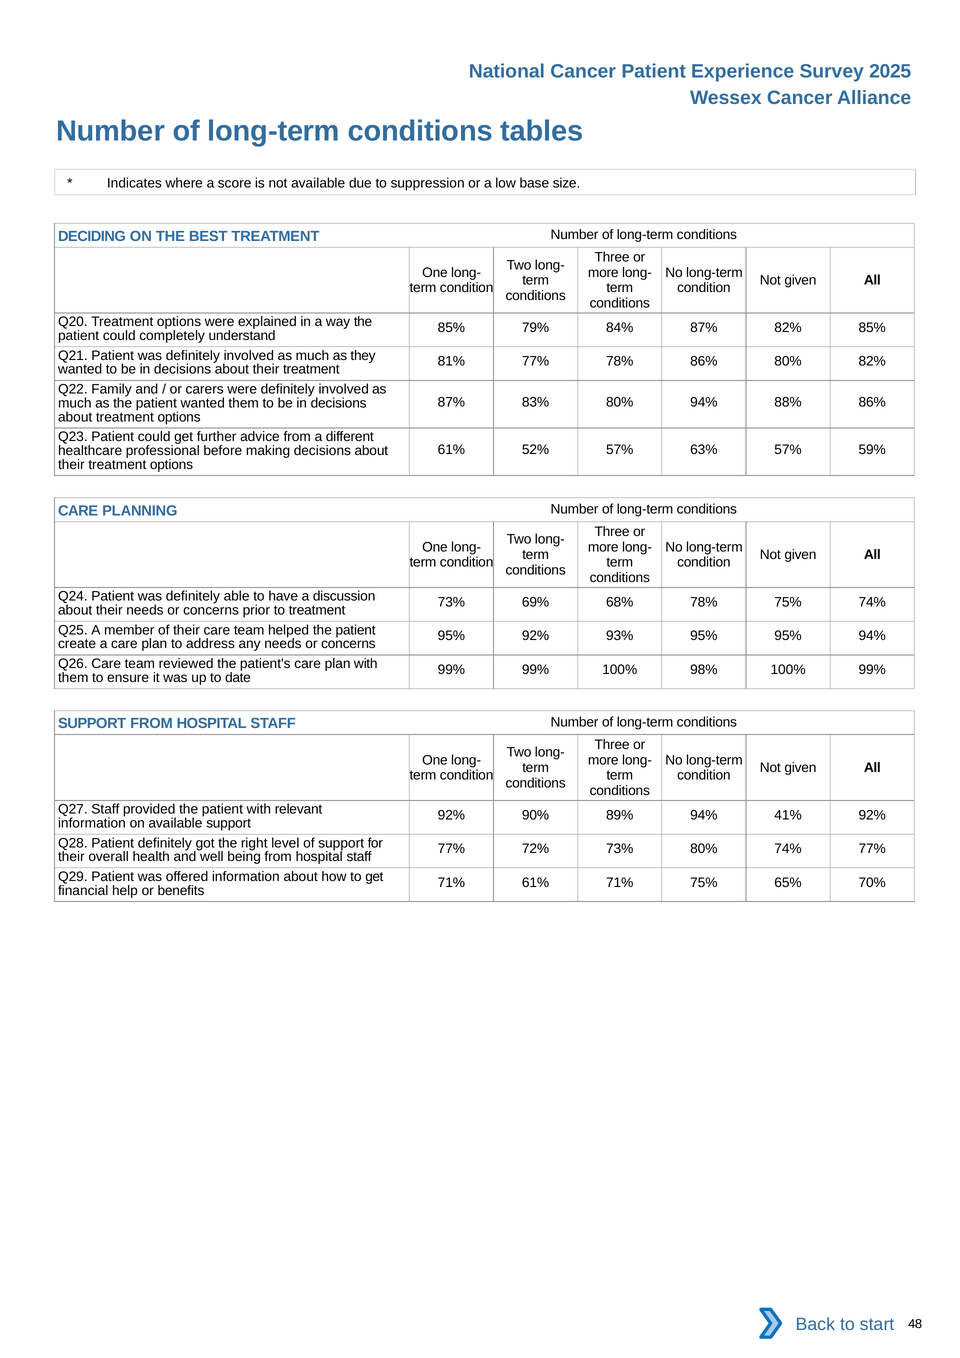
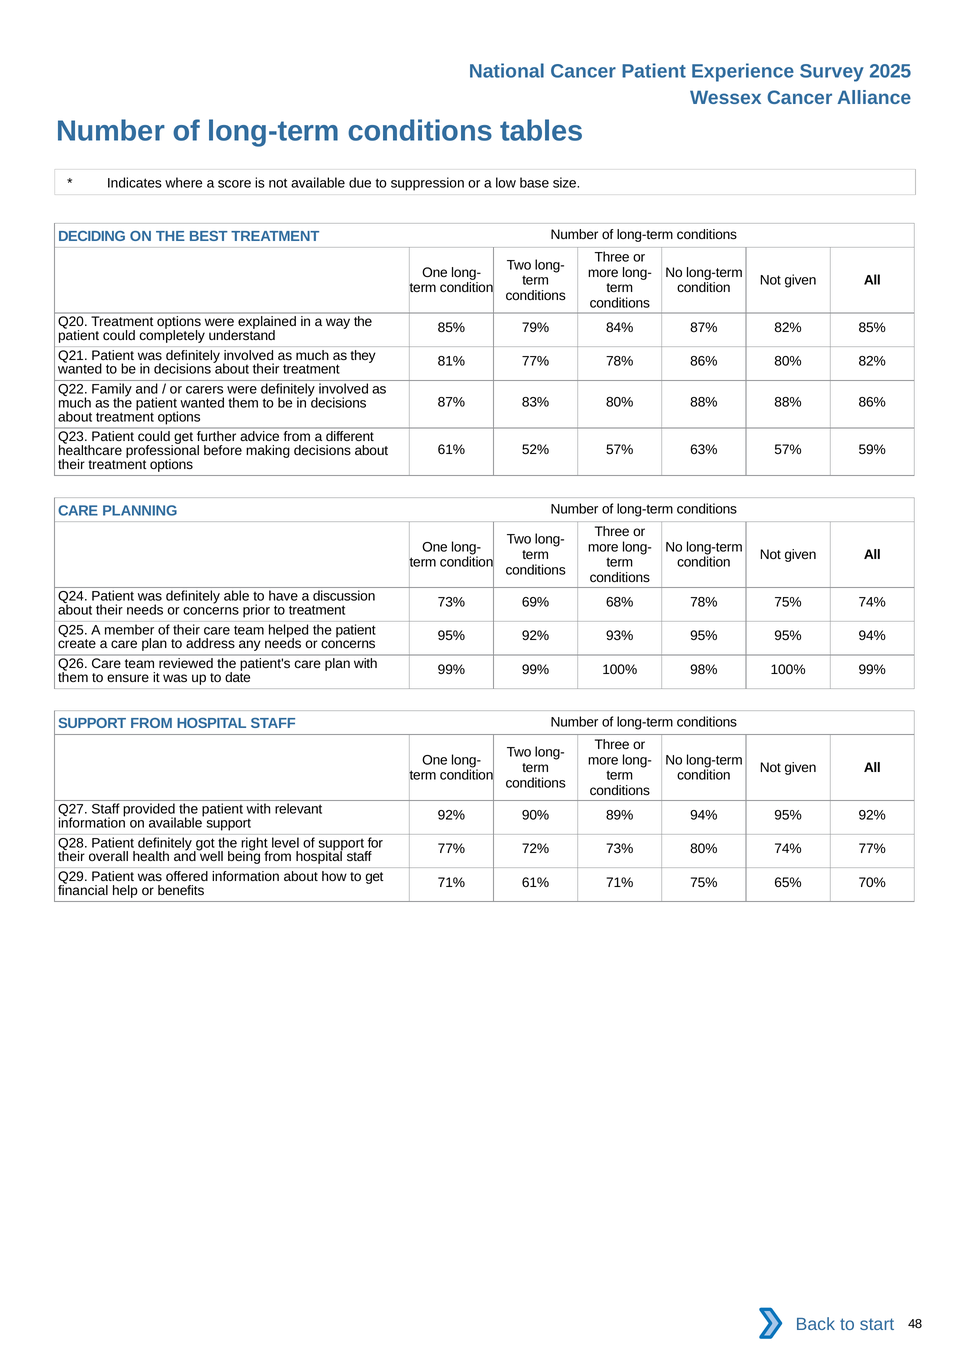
80% 94%: 94% -> 88% (704, 402)
94% 41%: 41% -> 95% (788, 815)
